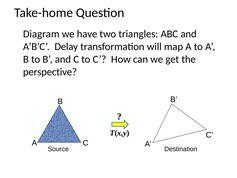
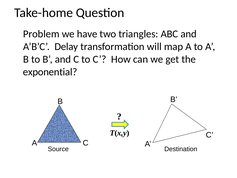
Diagram: Diagram -> Problem (41, 34)
perspective: perspective -> exponential (50, 72)
